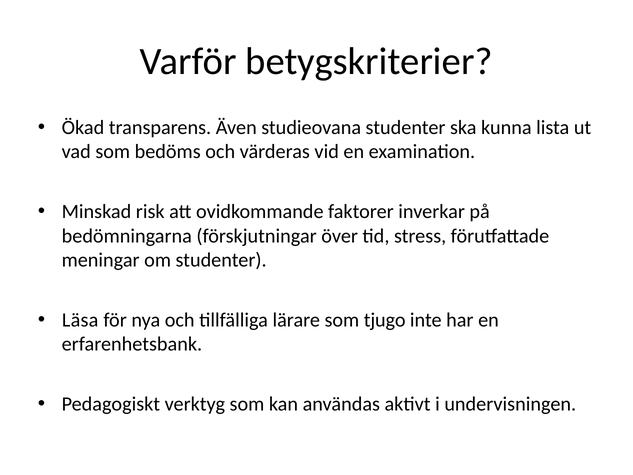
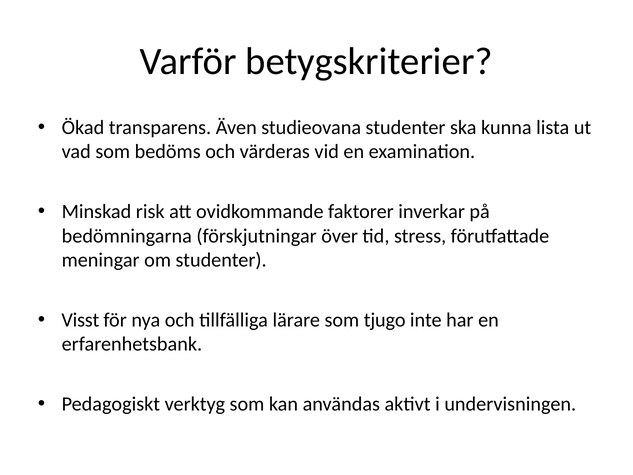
Läsa: Läsa -> Visst (80, 320)
